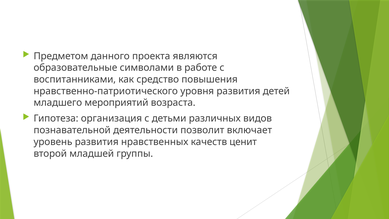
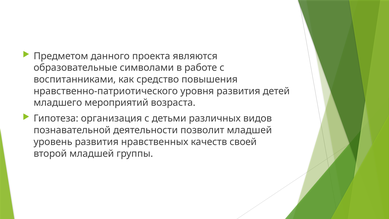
позволит включает: включает -> младшей (249, 130)
ценит: ценит -> своей (243, 142)
